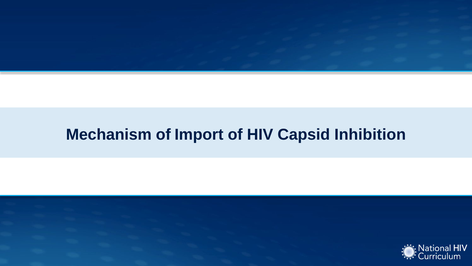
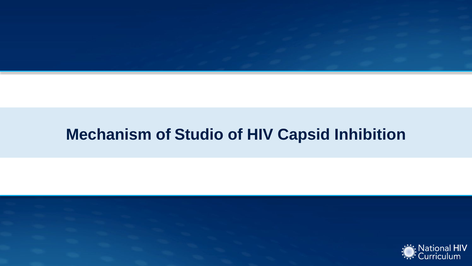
Import: Import -> Studio (199, 134)
